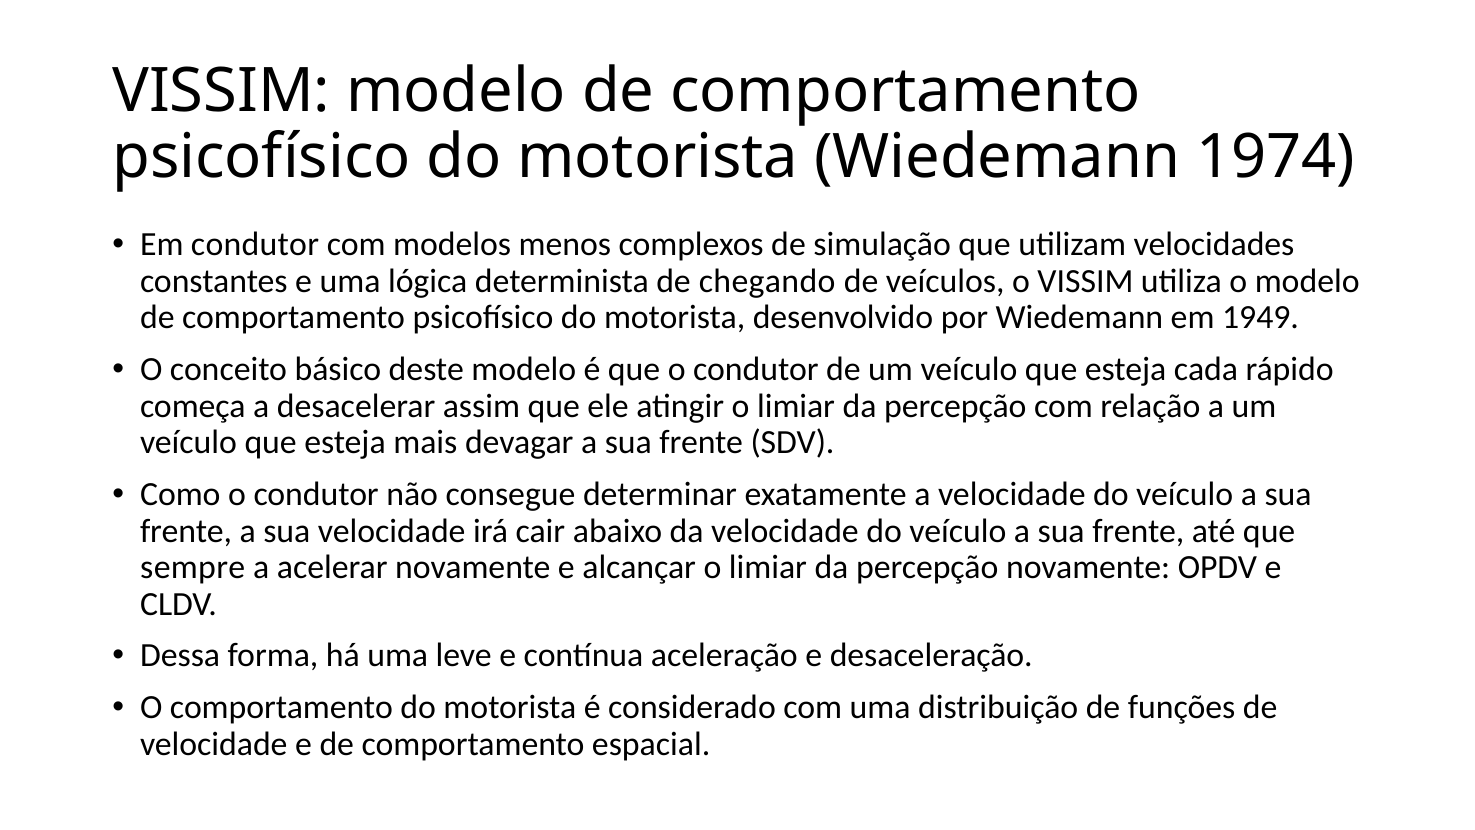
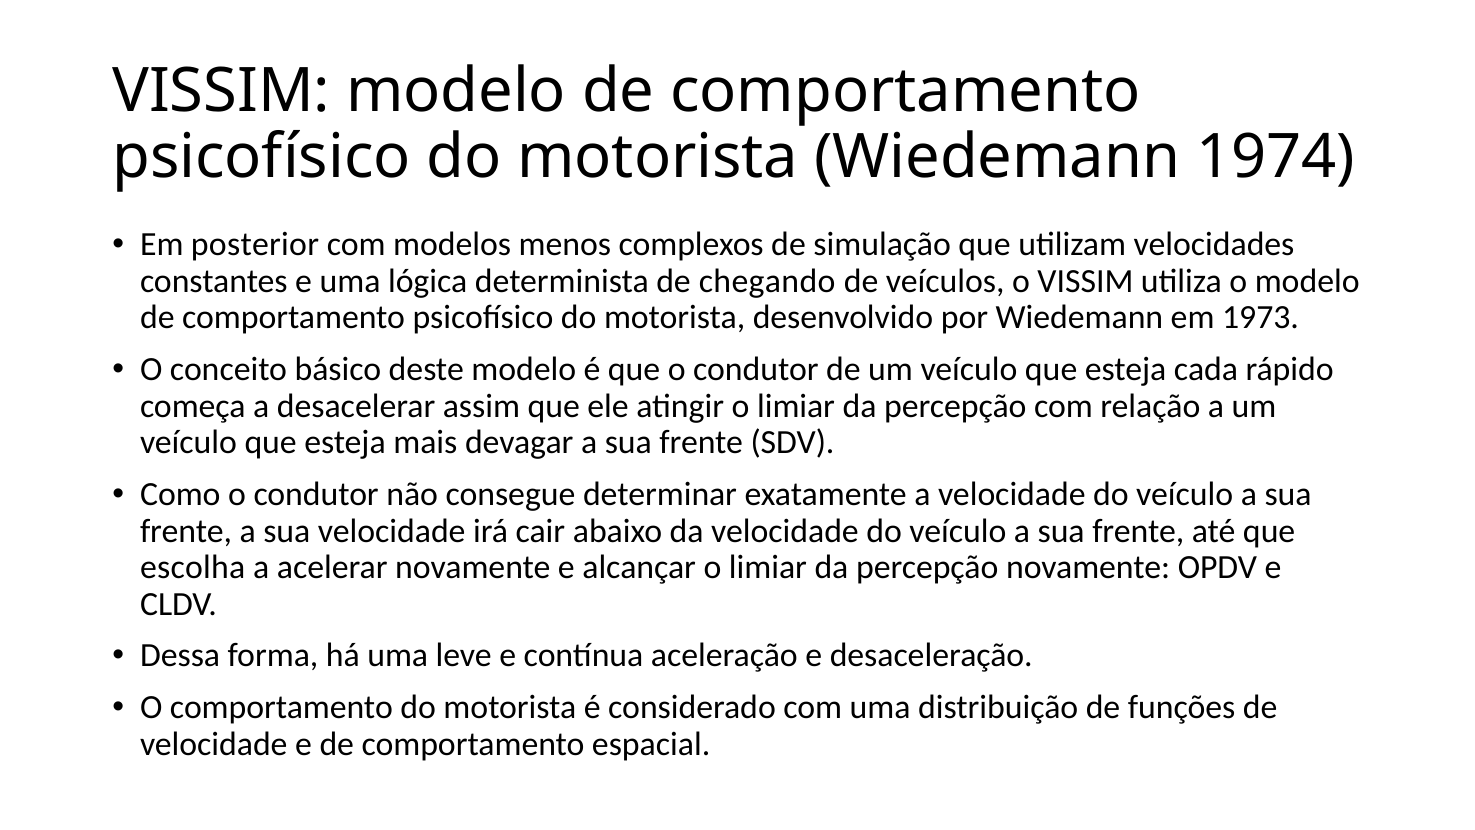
Em condutor: condutor -> posterior (255, 244)
1949: 1949 -> 1973 (1261, 317)
sempre: sempre -> escolha (193, 567)
